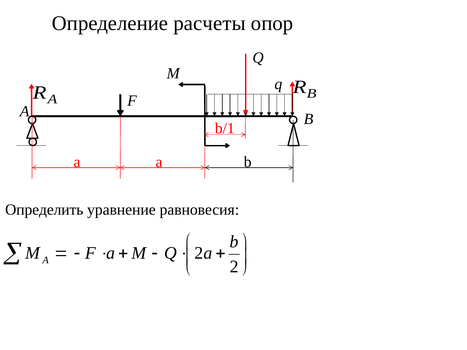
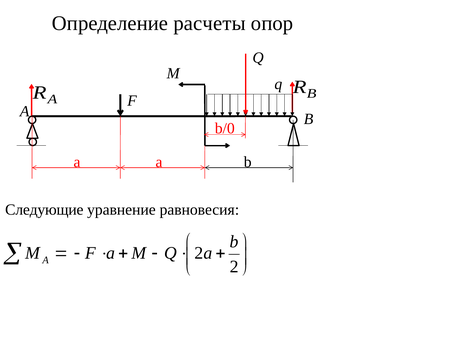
b/1: b/1 -> b/0 (225, 128)
Определить: Определить -> Следующие (44, 210)
